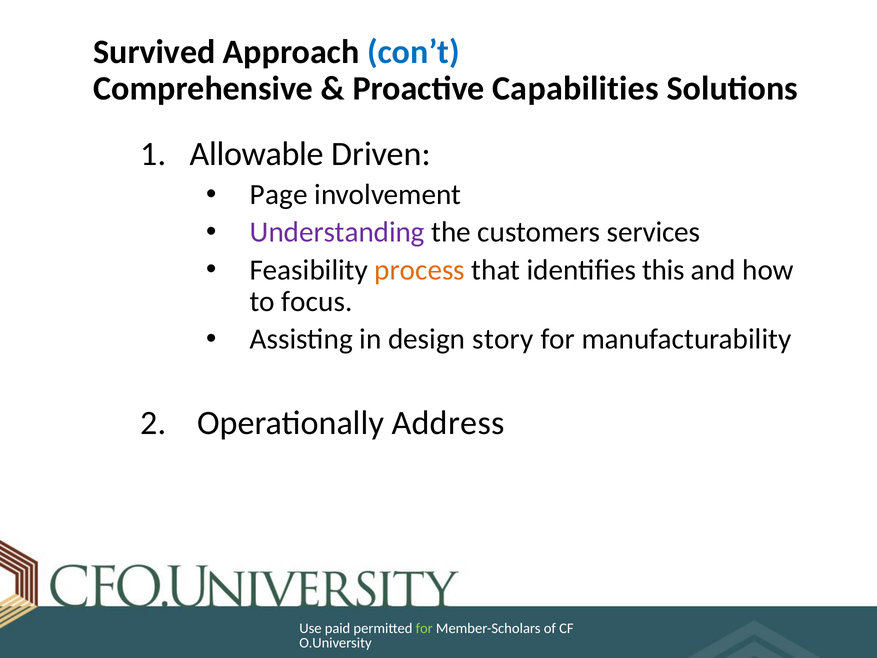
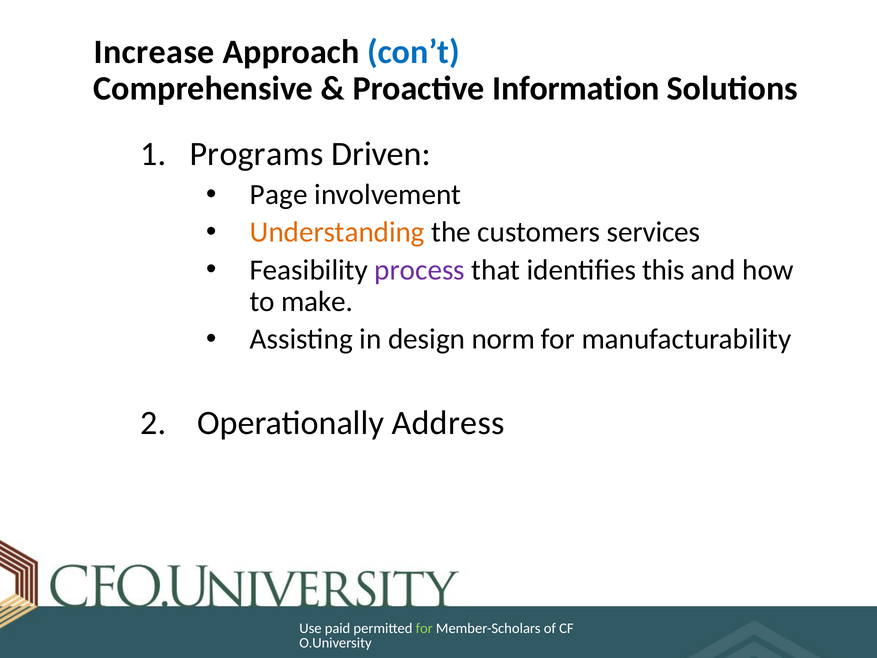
Survived: Survived -> Increase (154, 52)
Capabilities: Capabilities -> Information (576, 88)
Allowable: Allowable -> Programs (257, 154)
Understanding colour: purple -> orange (337, 232)
process colour: orange -> purple (420, 270)
focus: focus -> make (317, 301)
story: story -> norm (503, 339)
